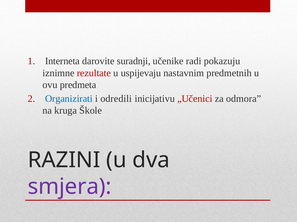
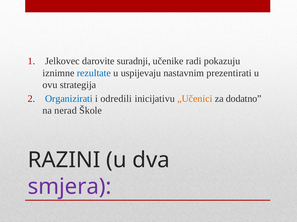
Interneta: Interneta -> Jelkovec (62, 61)
rezultate colour: red -> blue (94, 73)
predmetnih: predmetnih -> prezentirati (229, 73)
predmeta: predmeta -> strategija (78, 85)
„Učenici colour: red -> orange (195, 99)
odmora: odmora -> dodatno (244, 99)
kruga: kruga -> nerad (66, 111)
